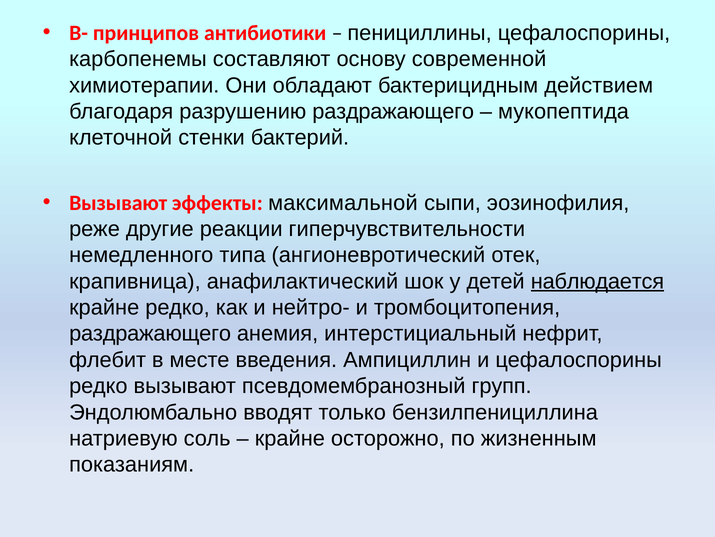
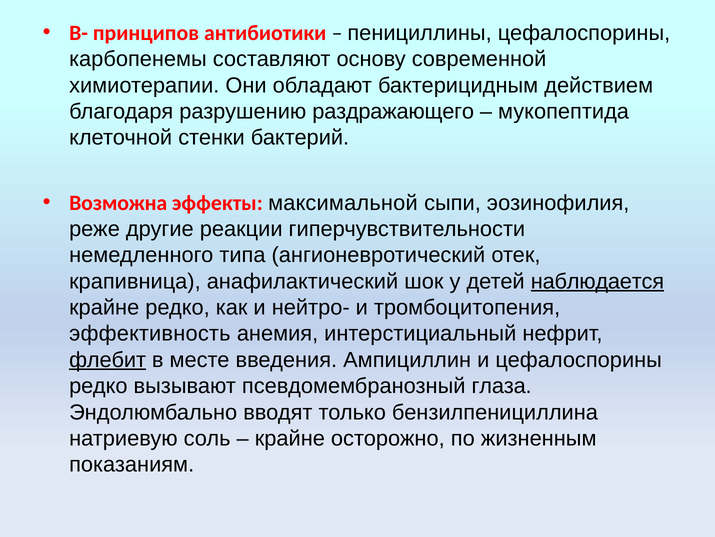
Вызывают: Вызывают -> Возможна (118, 203)
раздражающего: раздражающего -> эффективность (150, 333)
флебит underline: none -> present (108, 359)
групп: групп -> глаза (502, 386)
